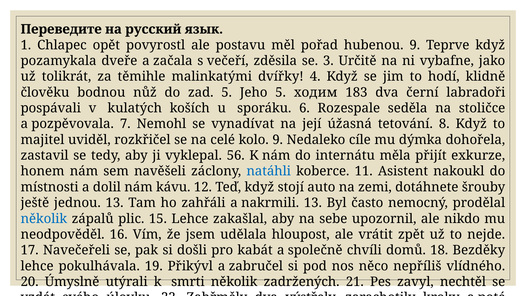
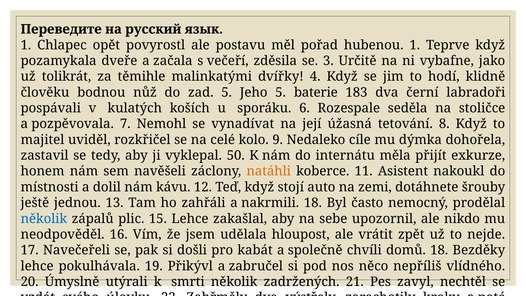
hubenou 9: 9 -> 1 (415, 45)
ходим: ходим -> baterie (316, 92)
56: 56 -> 50 (236, 155)
natáhli colour: blue -> orange (269, 171)
nakrmili 13: 13 -> 18 (313, 203)
